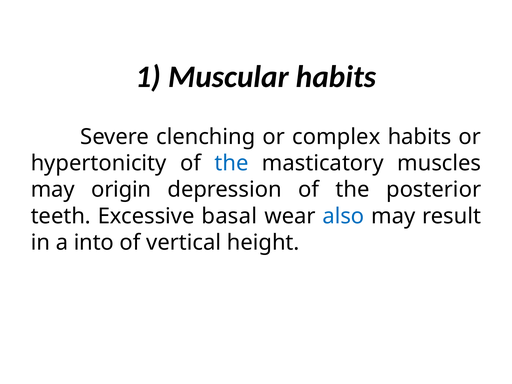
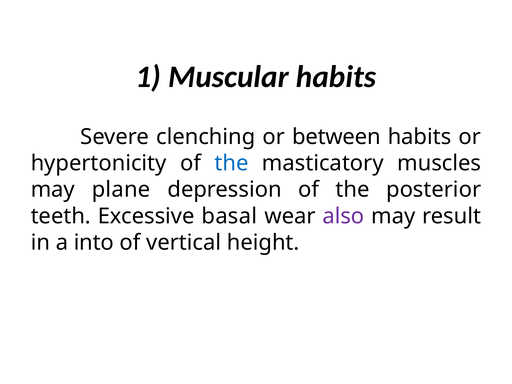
complex: complex -> between (336, 137)
origin: origin -> plane (121, 190)
also colour: blue -> purple (343, 216)
